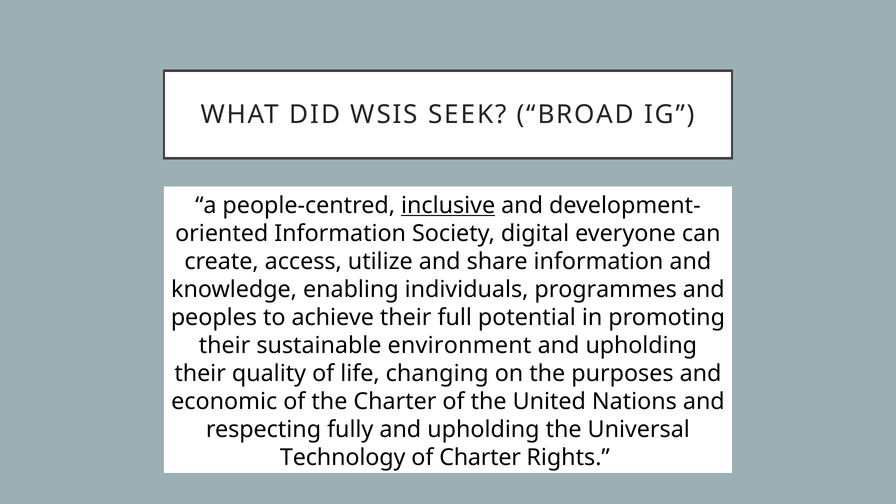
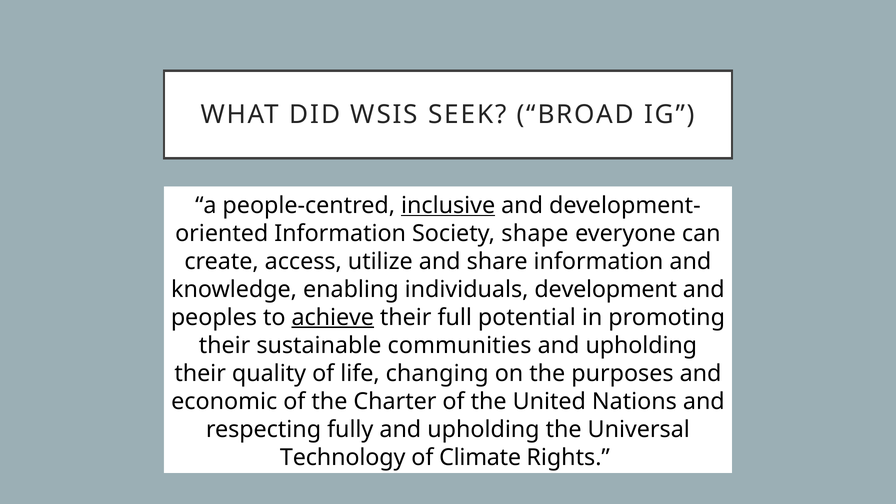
digital: digital -> shape (535, 233)
programmes: programmes -> development (606, 289)
achieve underline: none -> present (333, 317)
environment: environment -> communities (460, 345)
of Charter: Charter -> Climate (480, 457)
